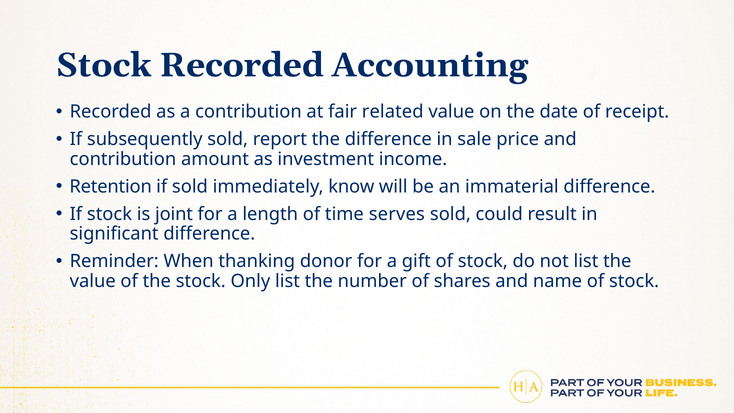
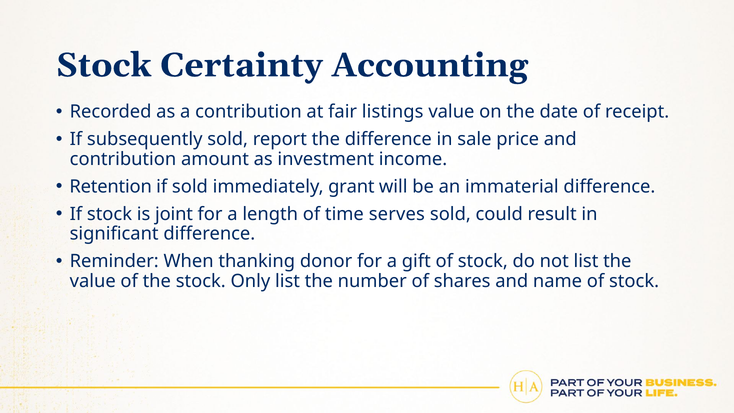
Stock Recorded: Recorded -> Certainty (241, 65)
related: related -> listings (393, 112)
know: know -> grant (351, 187)
